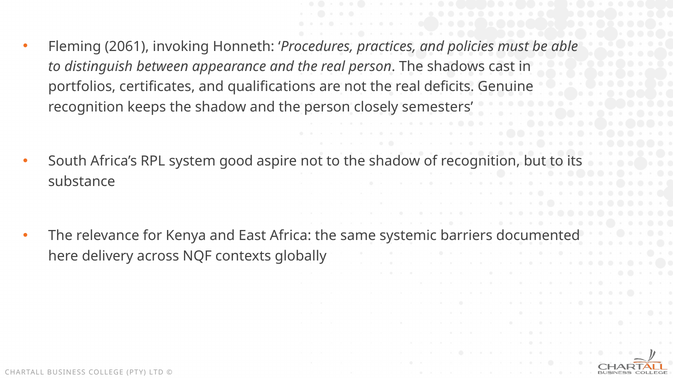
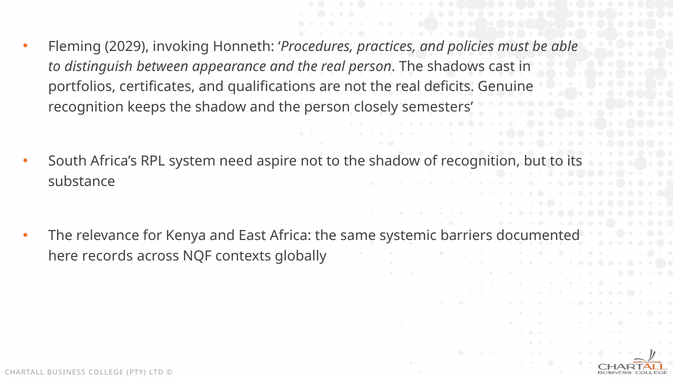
2061: 2061 -> 2029 (127, 47)
good: good -> need (236, 162)
delivery: delivery -> records (108, 256)
